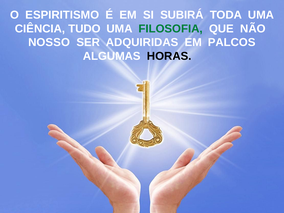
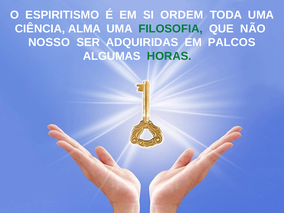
SUBIRÁ: SUBIRÁ -> ORDEM (182, 15)
TUDO: TUDO -> ALMA (84, 29)
HORAS colour: black -> green (169, 56)
